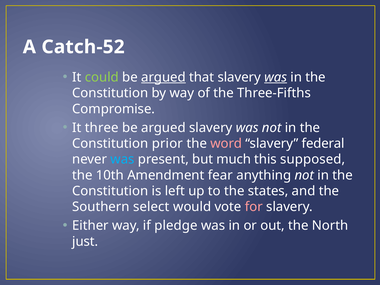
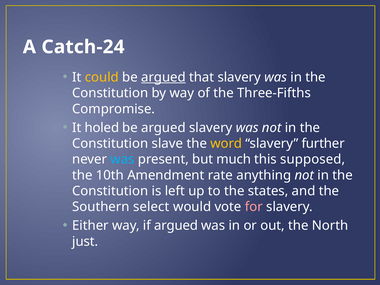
Catch-52: Catch-52 -> Catch-24 (83, 47)
could colour: light green -> yellow (102, 77)
was underline: present -> none (276, 77)
three: three -> holed (102, 128)
prior: prior -> slave (167, 144)
word colour: pink -> yellow (226, 144)
federal: federal -> further (323, 144)
fear: fear -> rate (220, 175)
if pledge: pledge -> argued (176, 226)
